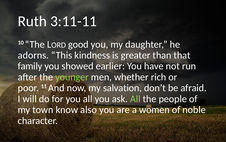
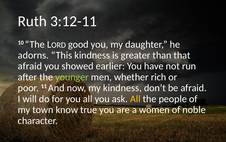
3:11-11: 3:11-11 -> 3:12-11 (74, 21)
family: family -> afraid (30, 66)
my salvation: salvation -> kindness (122, 88)
All colour: light green -> yellow (135, 98)
also: also -> true (89, 109)
